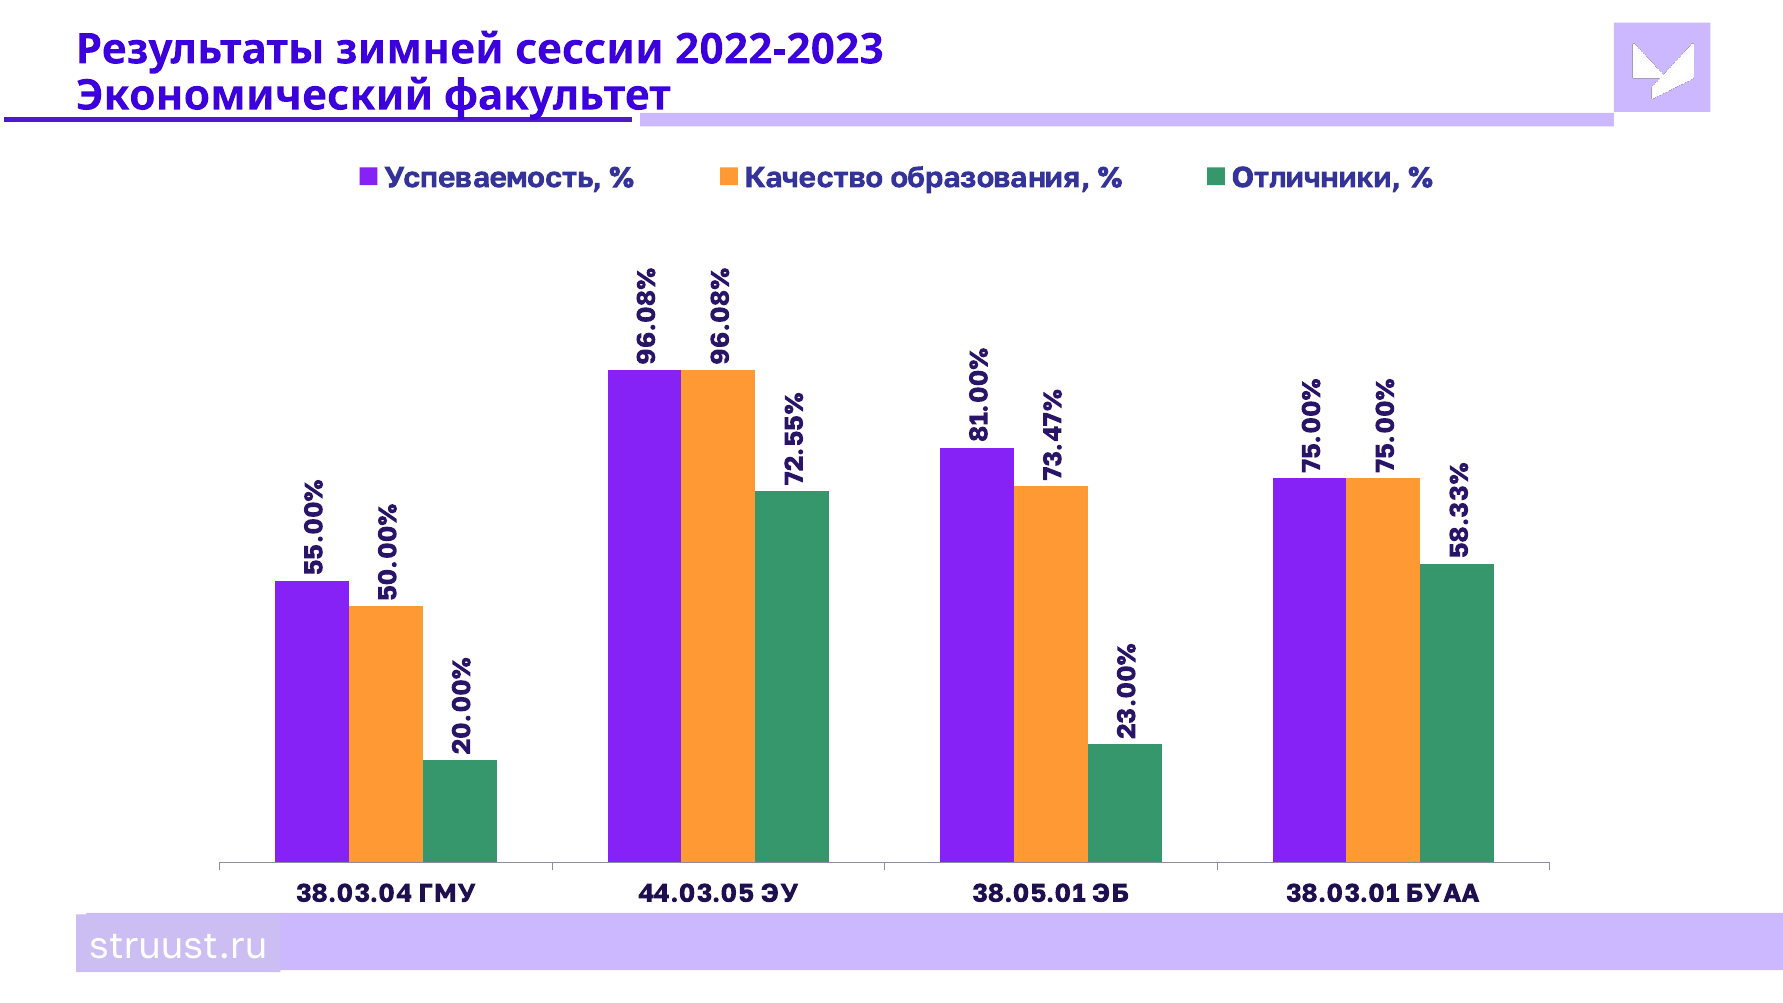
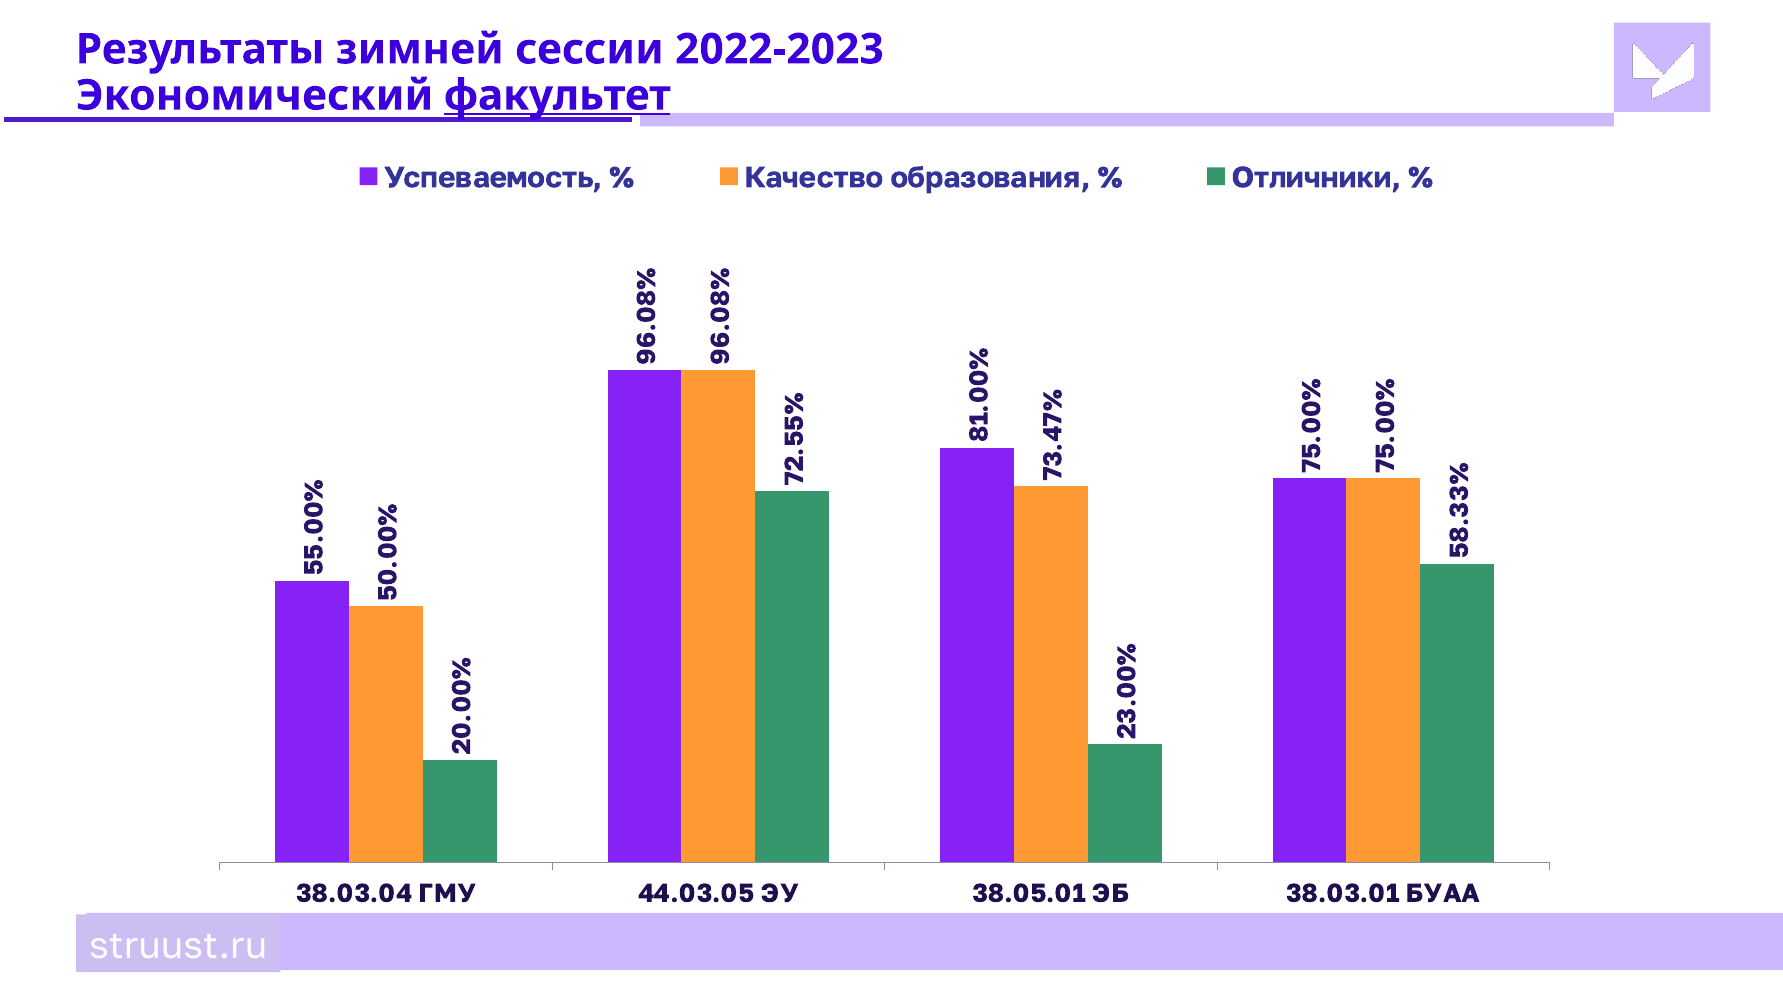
факультет underline: none -> present (557, 96)
